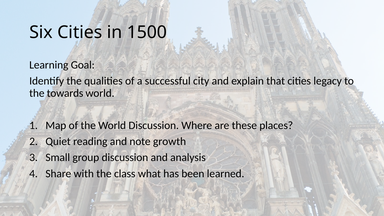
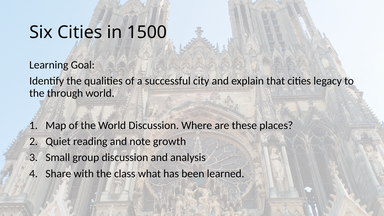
towards: towards -> through (65, 93)
